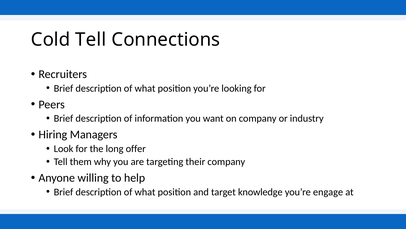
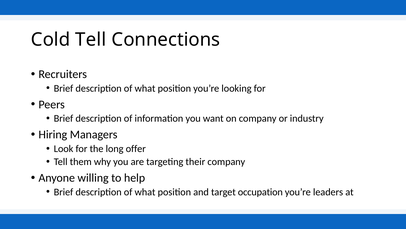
knowledge: knowledge -> occupation (260, 191)
engage: engage -> leaders (328, 191)
